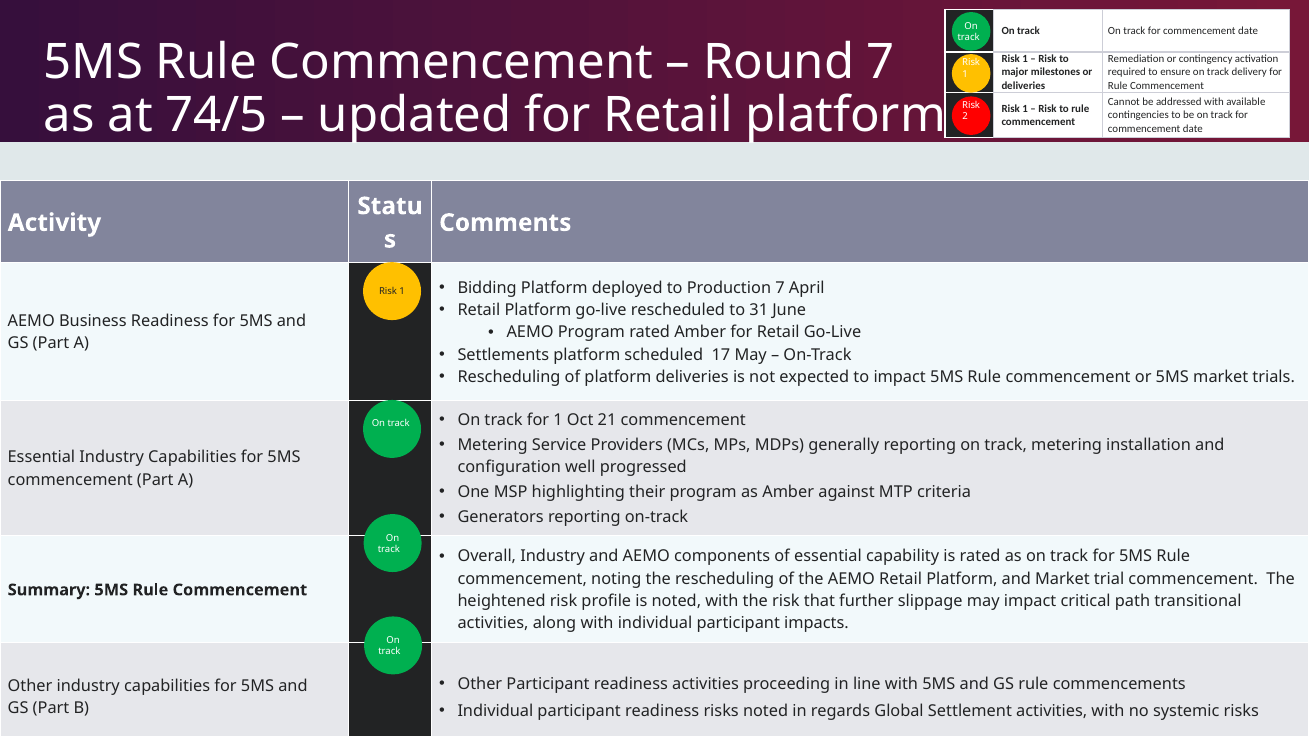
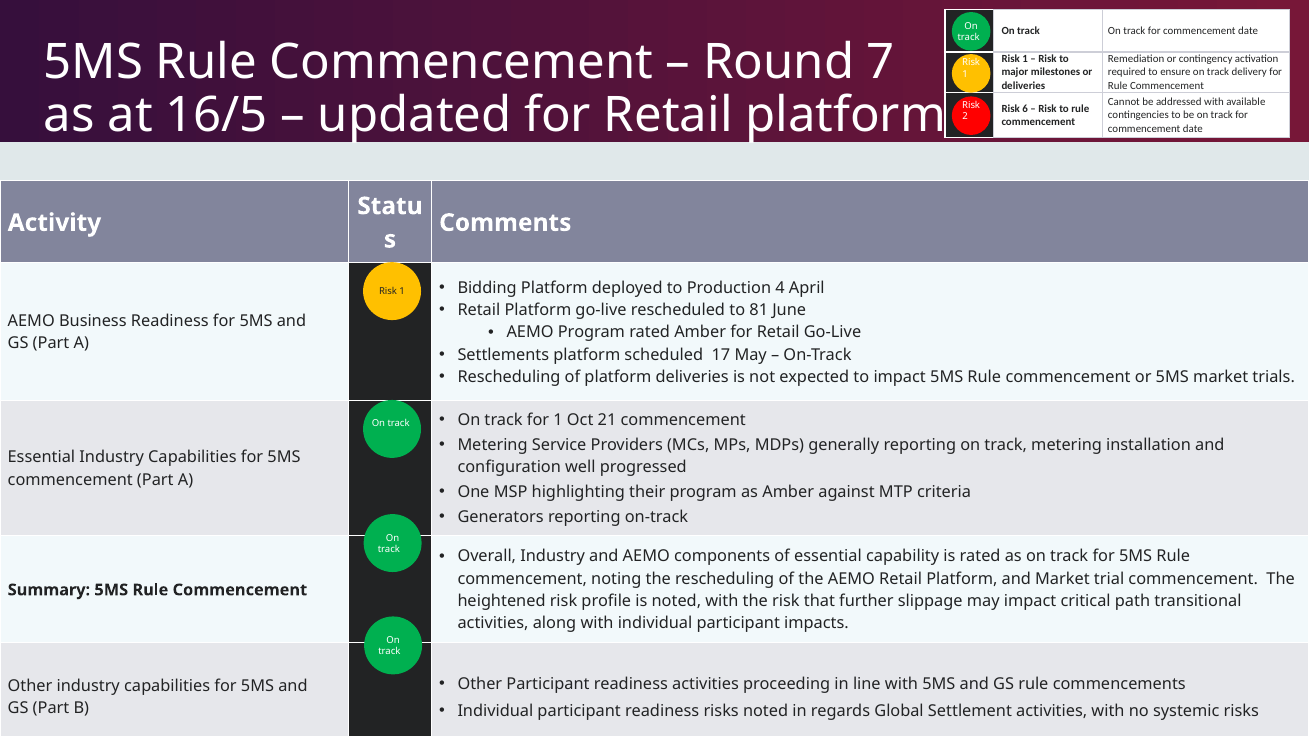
74/5: 74/5 -> 16/5 (217, 115)
1: 1 -> 6 (1025, 108)
Production 7: 7 -> 4 (780, 288)
31: 31 -> 81 (759, 310)
